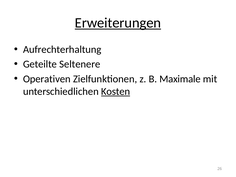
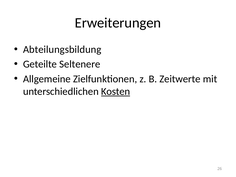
Erweiterungen underline: present -> none (118, 23)
Aufrechterhaltung: Aufrechterhaltung -> Abteilungsbildung (62, 50)
Operativen: Operativen -> Allgemeine (47, 79)
Maximale: Maximale -> Zeitwerte (180, 79)
